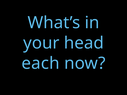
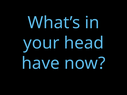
each: each -> have (41, 63)
